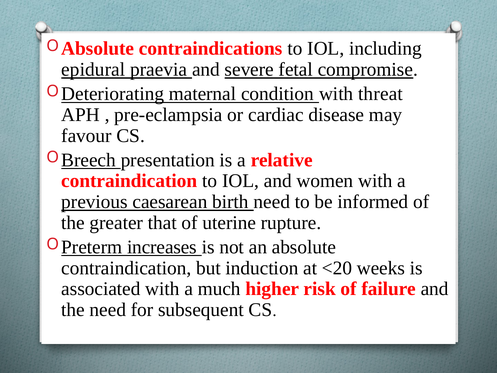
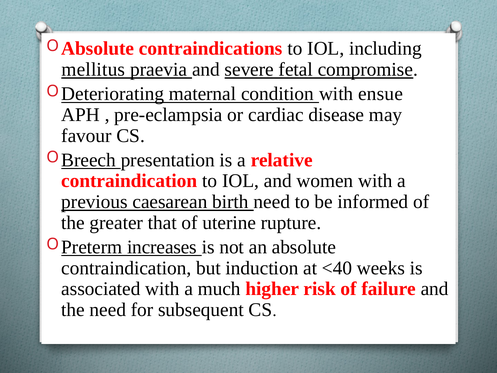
epidural: epidural -> mellitus (93, 69)
threat: threat -> ensue (381, 94)
<20: <20 -> <40 (337, 268)
